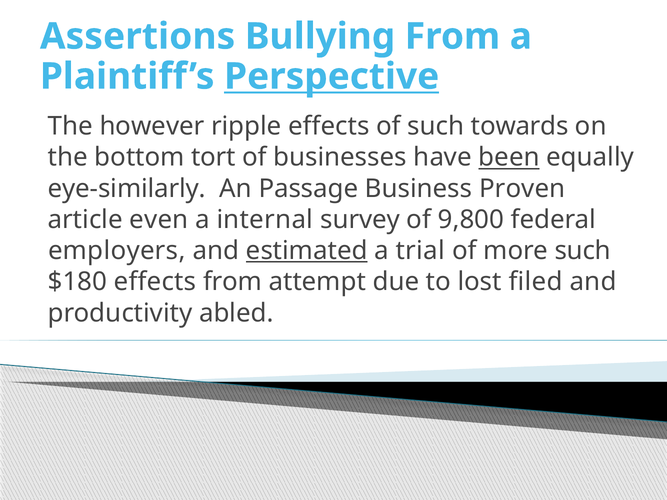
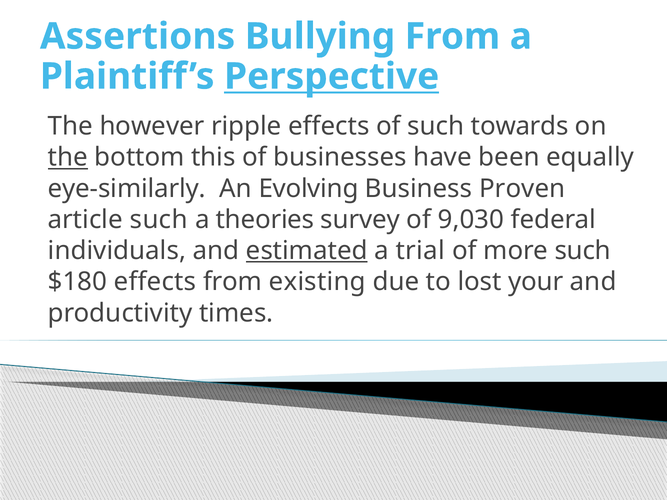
the underline: none -> present (68, 157)
tort: tort -> this (213, 157)
been underline: present -> none (509, 157)
Passage: Passage -> Evolving (309, 189)
article even: even -> such (159, 220)
internal: internal -> theories (265, 220)
9,800: 9,800 -> 9,030 (471, 220)
employers: employers -> individuals (117, 251)
attempt: attempt -> existing (317, 282)
filed: filed -> your (536, 282)
abled: abled -> times (236, 313)
